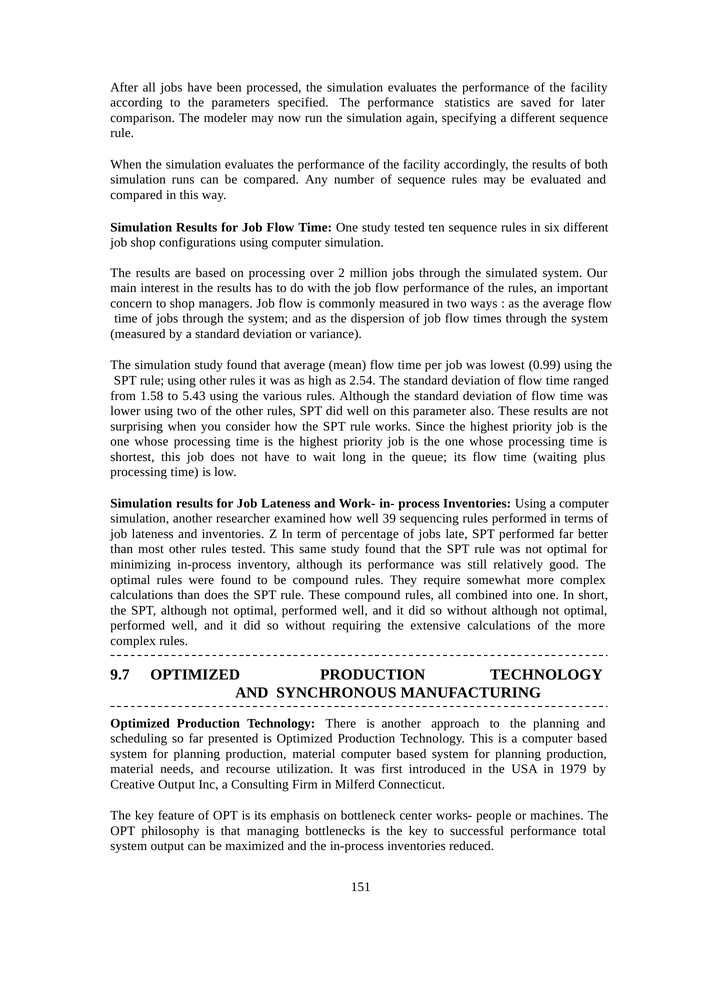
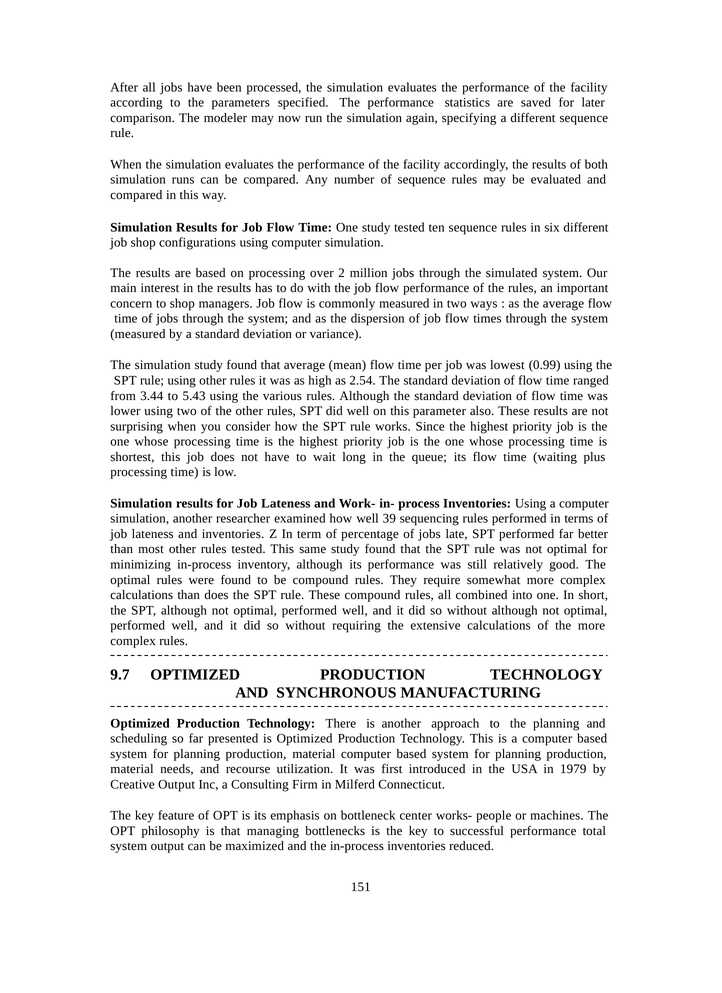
1.58: 1.58 -> 3.44 (152, 396)
